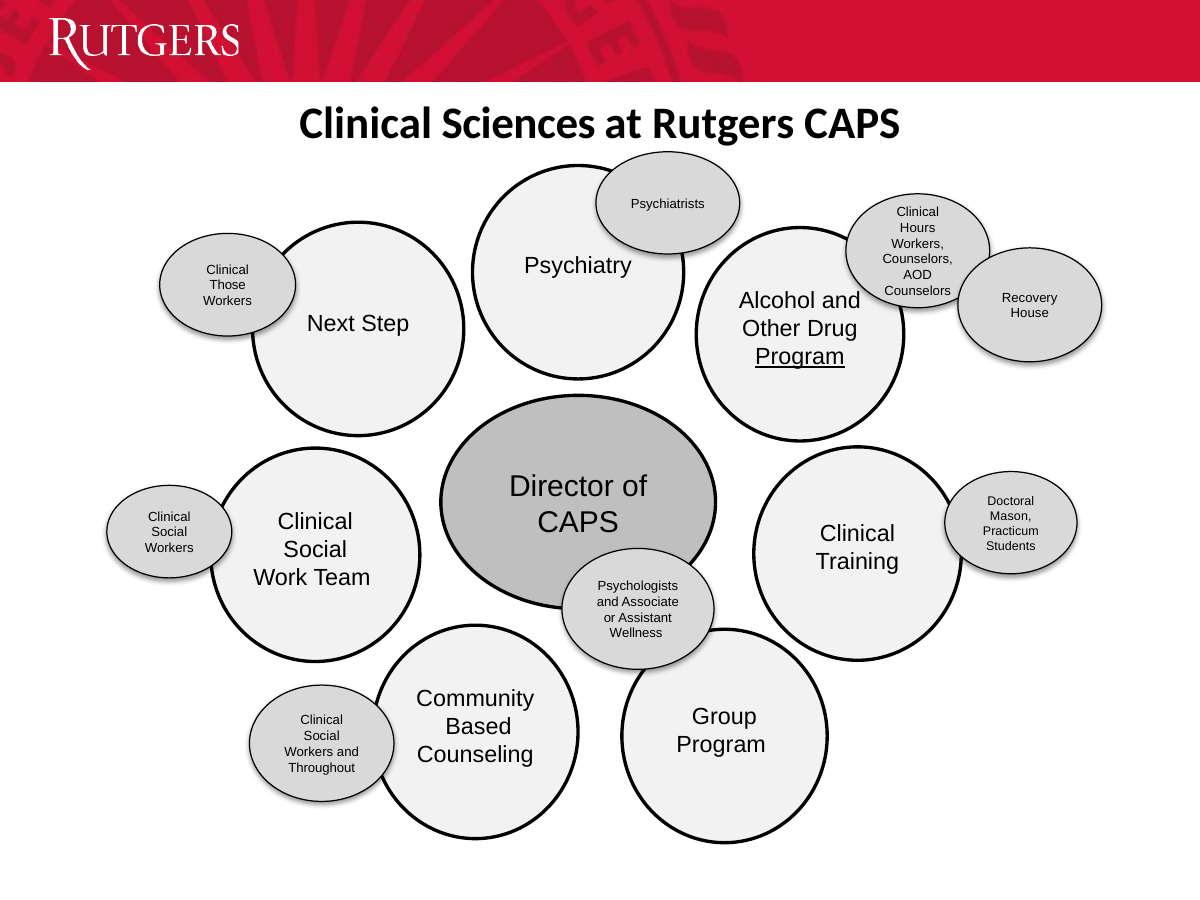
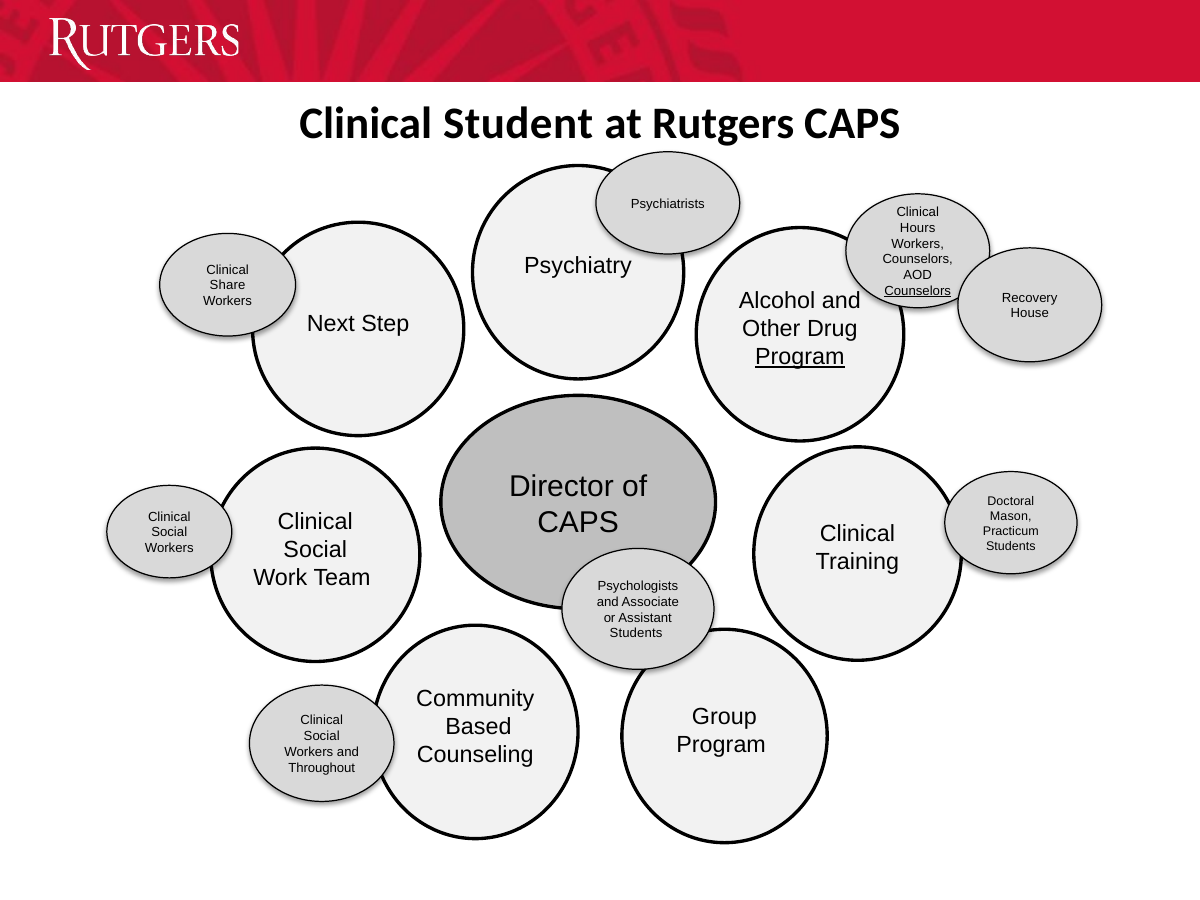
Sciences: Sciences -> Student (518, 124)
Those: Those -> Share (228, 286)
Counselors underline: none -> present (918, 291)
Wellness: Wellness -> Students (636, 633)
